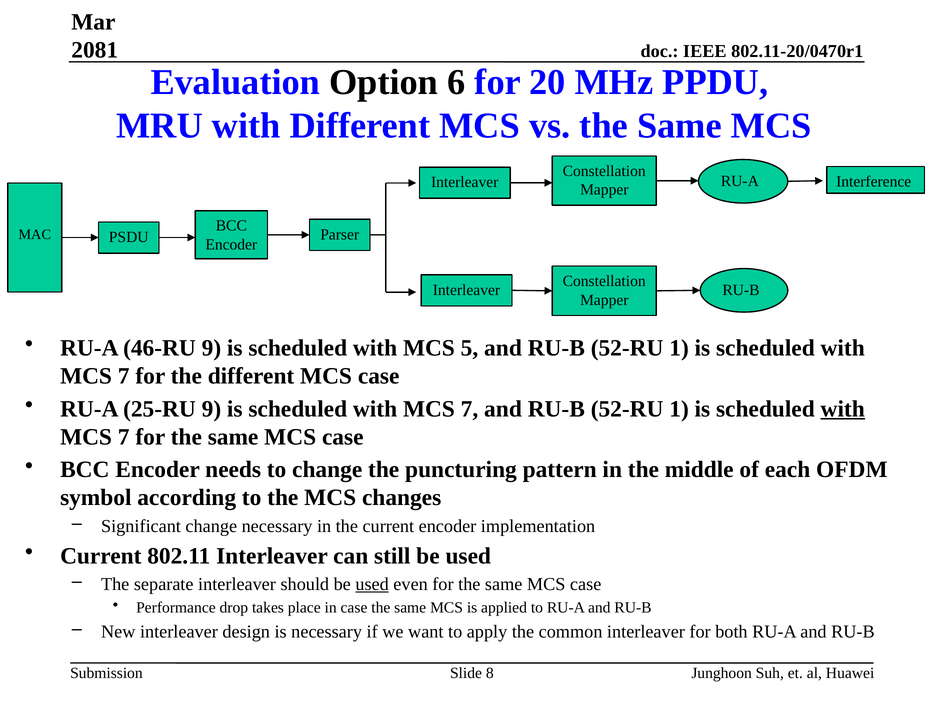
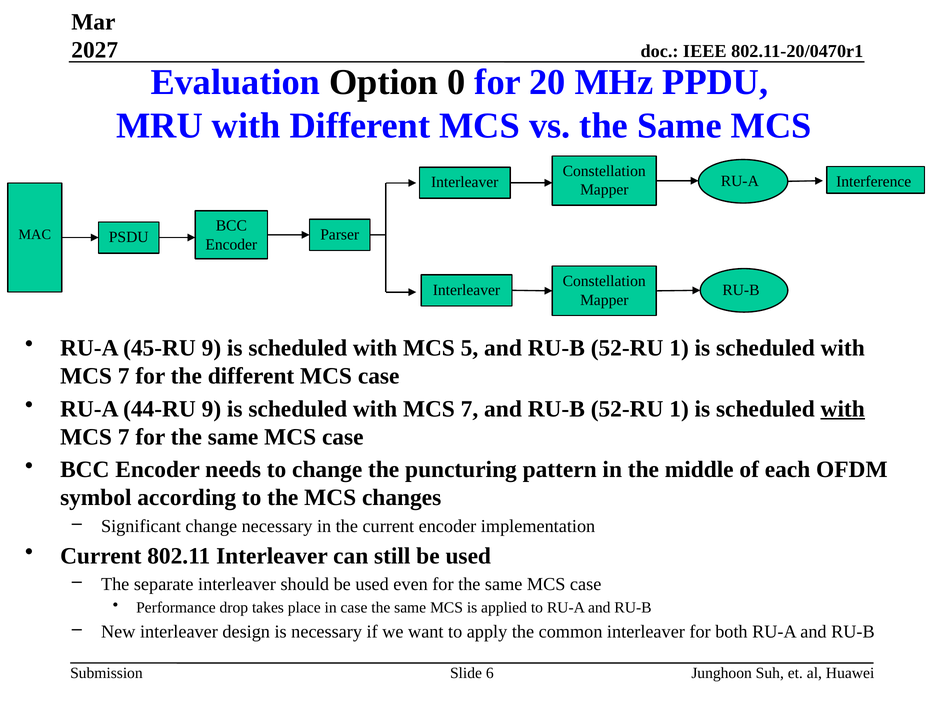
2081: 2081 -> 2027 (95, 50)
6: 6 -> 0 (456, 82)
46-RU: 46-RU -> 45-RU (159, 348)
25-RU: 25-RU -> 44-RU (159, 409)
used underline: present -> none (372, 584)
8: 8 -> 6 (490, 673)
